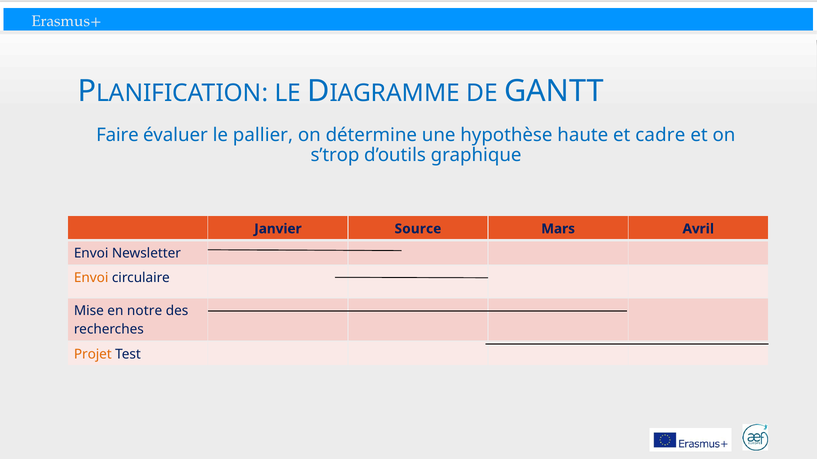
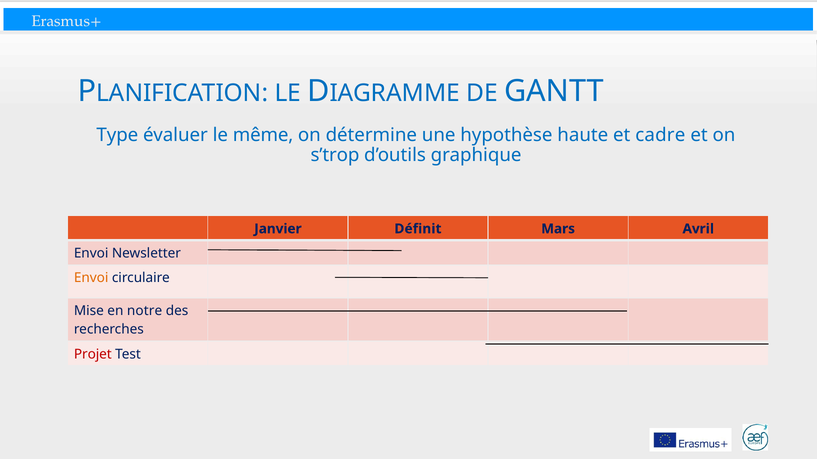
Faire: Faire -> Type (117, 135)
pallier: pallier -> même (263, 135)
Source: Source -> Définit (418, 229)
Projet colour: orange -> red (93, 354)
